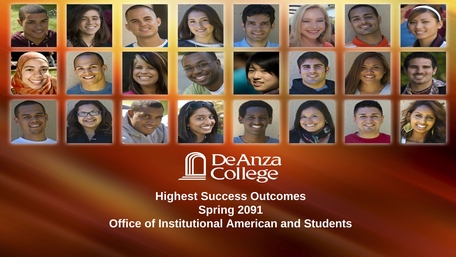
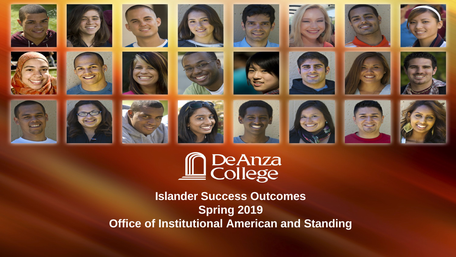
Highest: Highest -> Islander (177, 196)
2091: 2091 -> 2019 (250, 210)
Students: Students -> Standing (328, 223)
